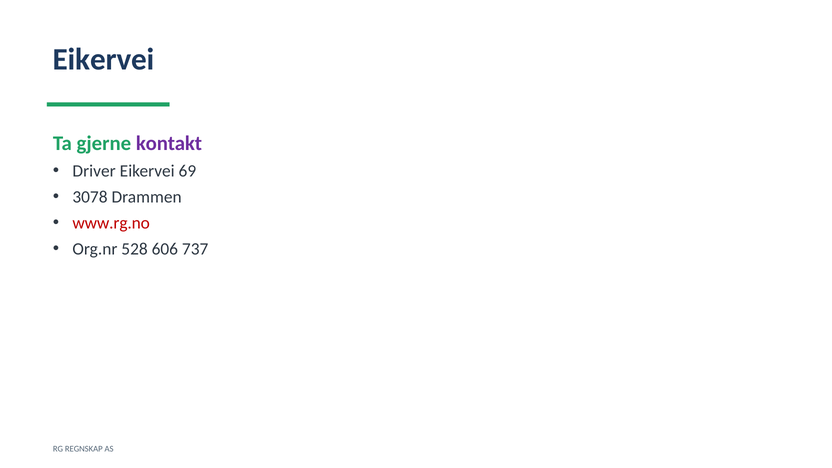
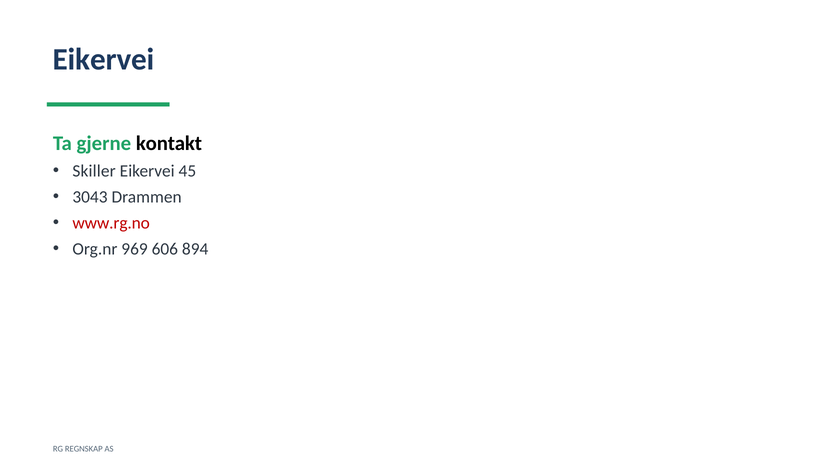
kontakt colour: purple -> black (169, 143)
Driver: Driver -> Skiller (94, 171)
69: 69 -> 45 (187, 171)
3078: 3078 -> 3043 (90, 197)
528: 528 -> 969 (135, 249)
737: 737 -> 894 (195, 249)
